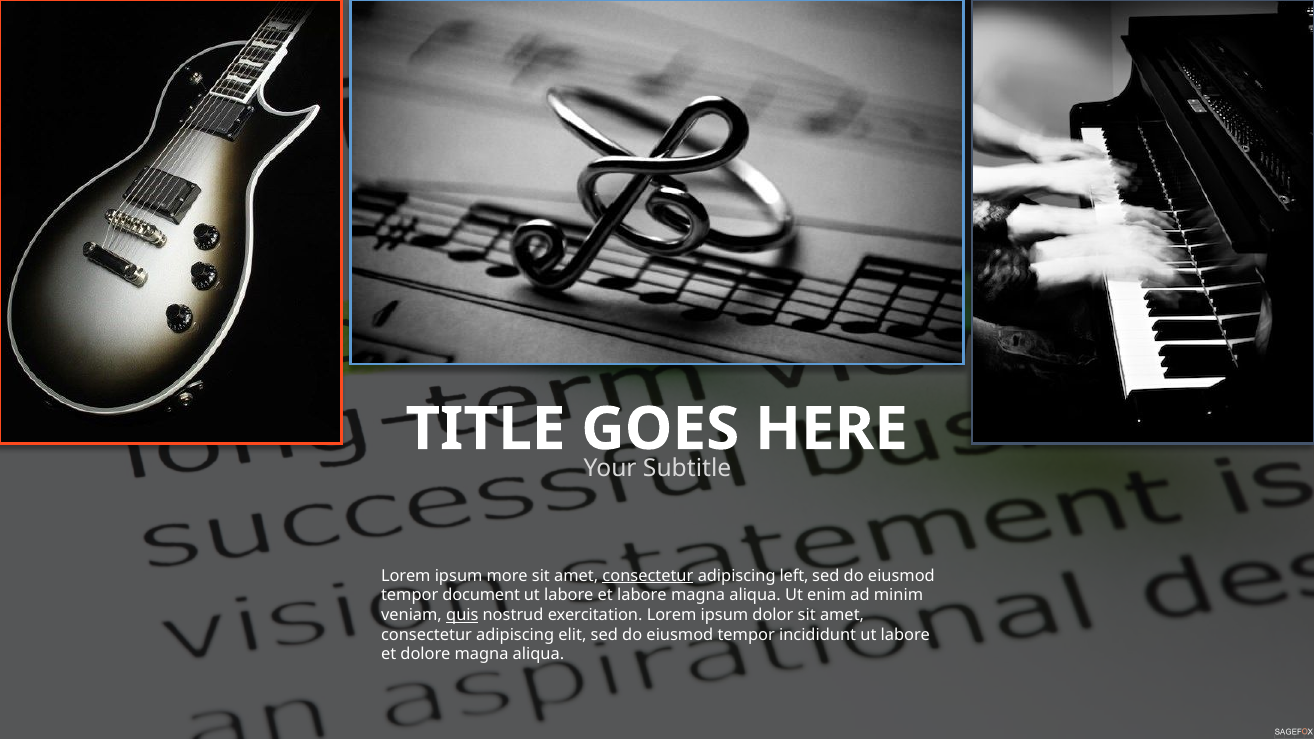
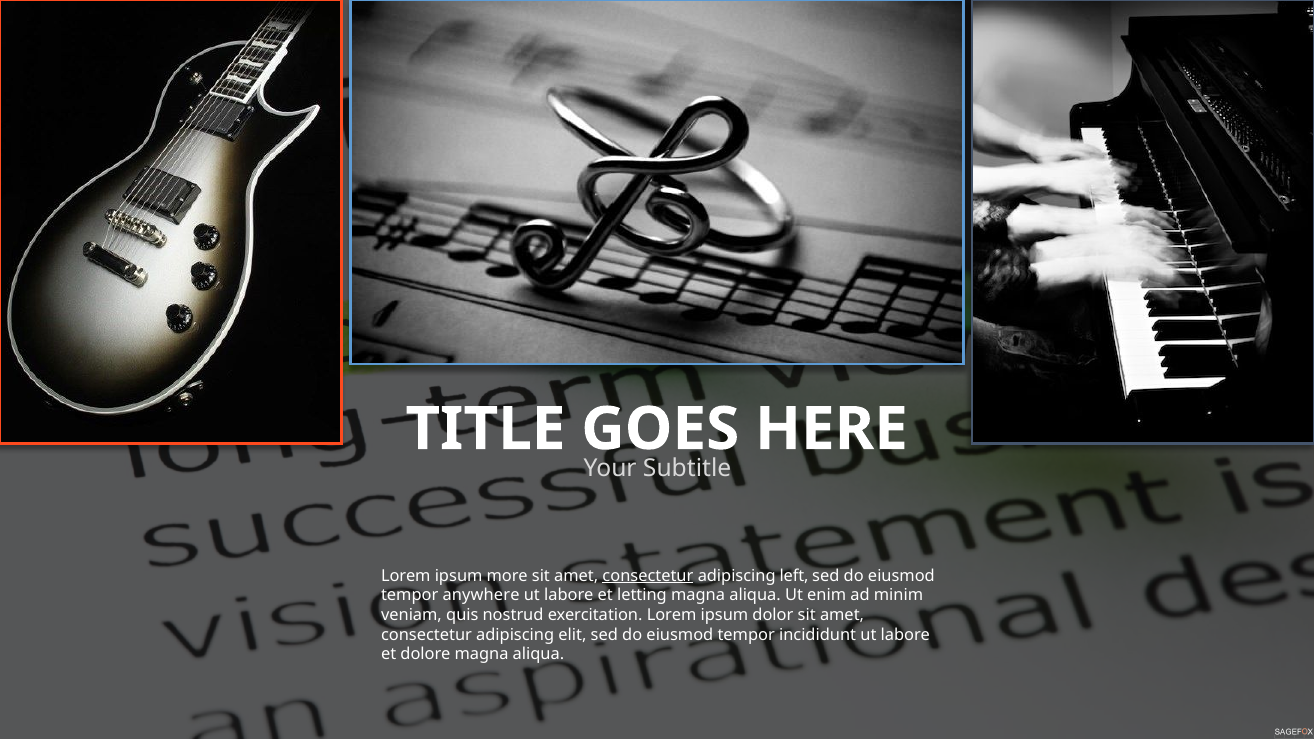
document: document -> anywhere (481, 596)
et labore: labore -> letting (642, 596)
quis underline: present -> none (462, 615)
